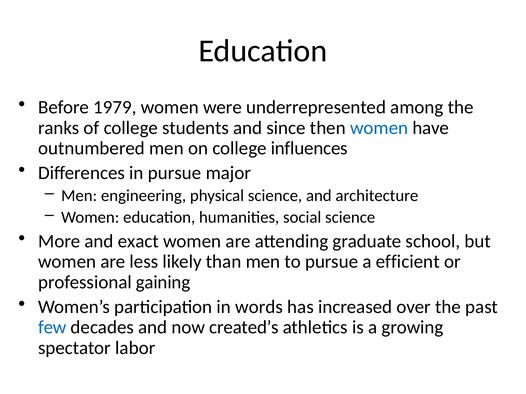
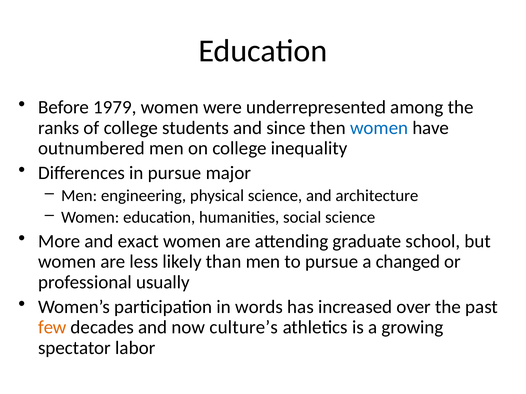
influences: influences -> inequality (309, 148)
efficient: efficient -> changed (408, 262)
gaining: gaining -> usually (163, 282)
few colour: blue -> orange (52, 328)
created’s: created’s -> culture’s (244, 328)
